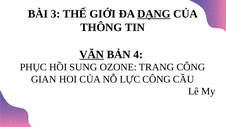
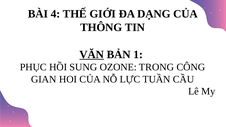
3: 3 -> 4 (56, 14)
DẠNG underline: present -> none (154, 14)
4: 4 -> 1 (138, 55)
TRANG: TRANG -> TRONG (156, 67)
LỰC CÔNG: CÔNG -> TUẦN (157, 79)
